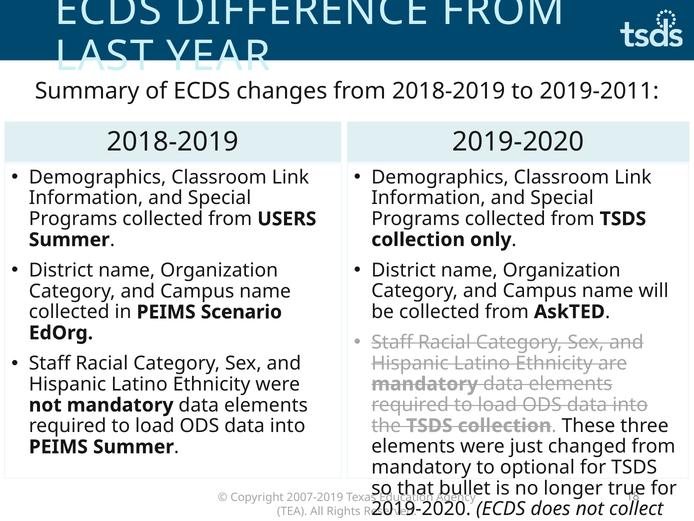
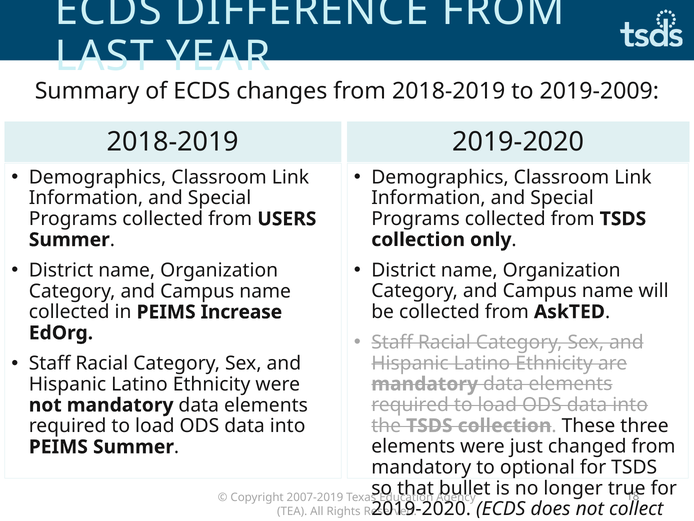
2019-2011: 2019-2011 -> 2019-2009 (599, 91)
Scenario: Scenario -> Increase (241, 312)
